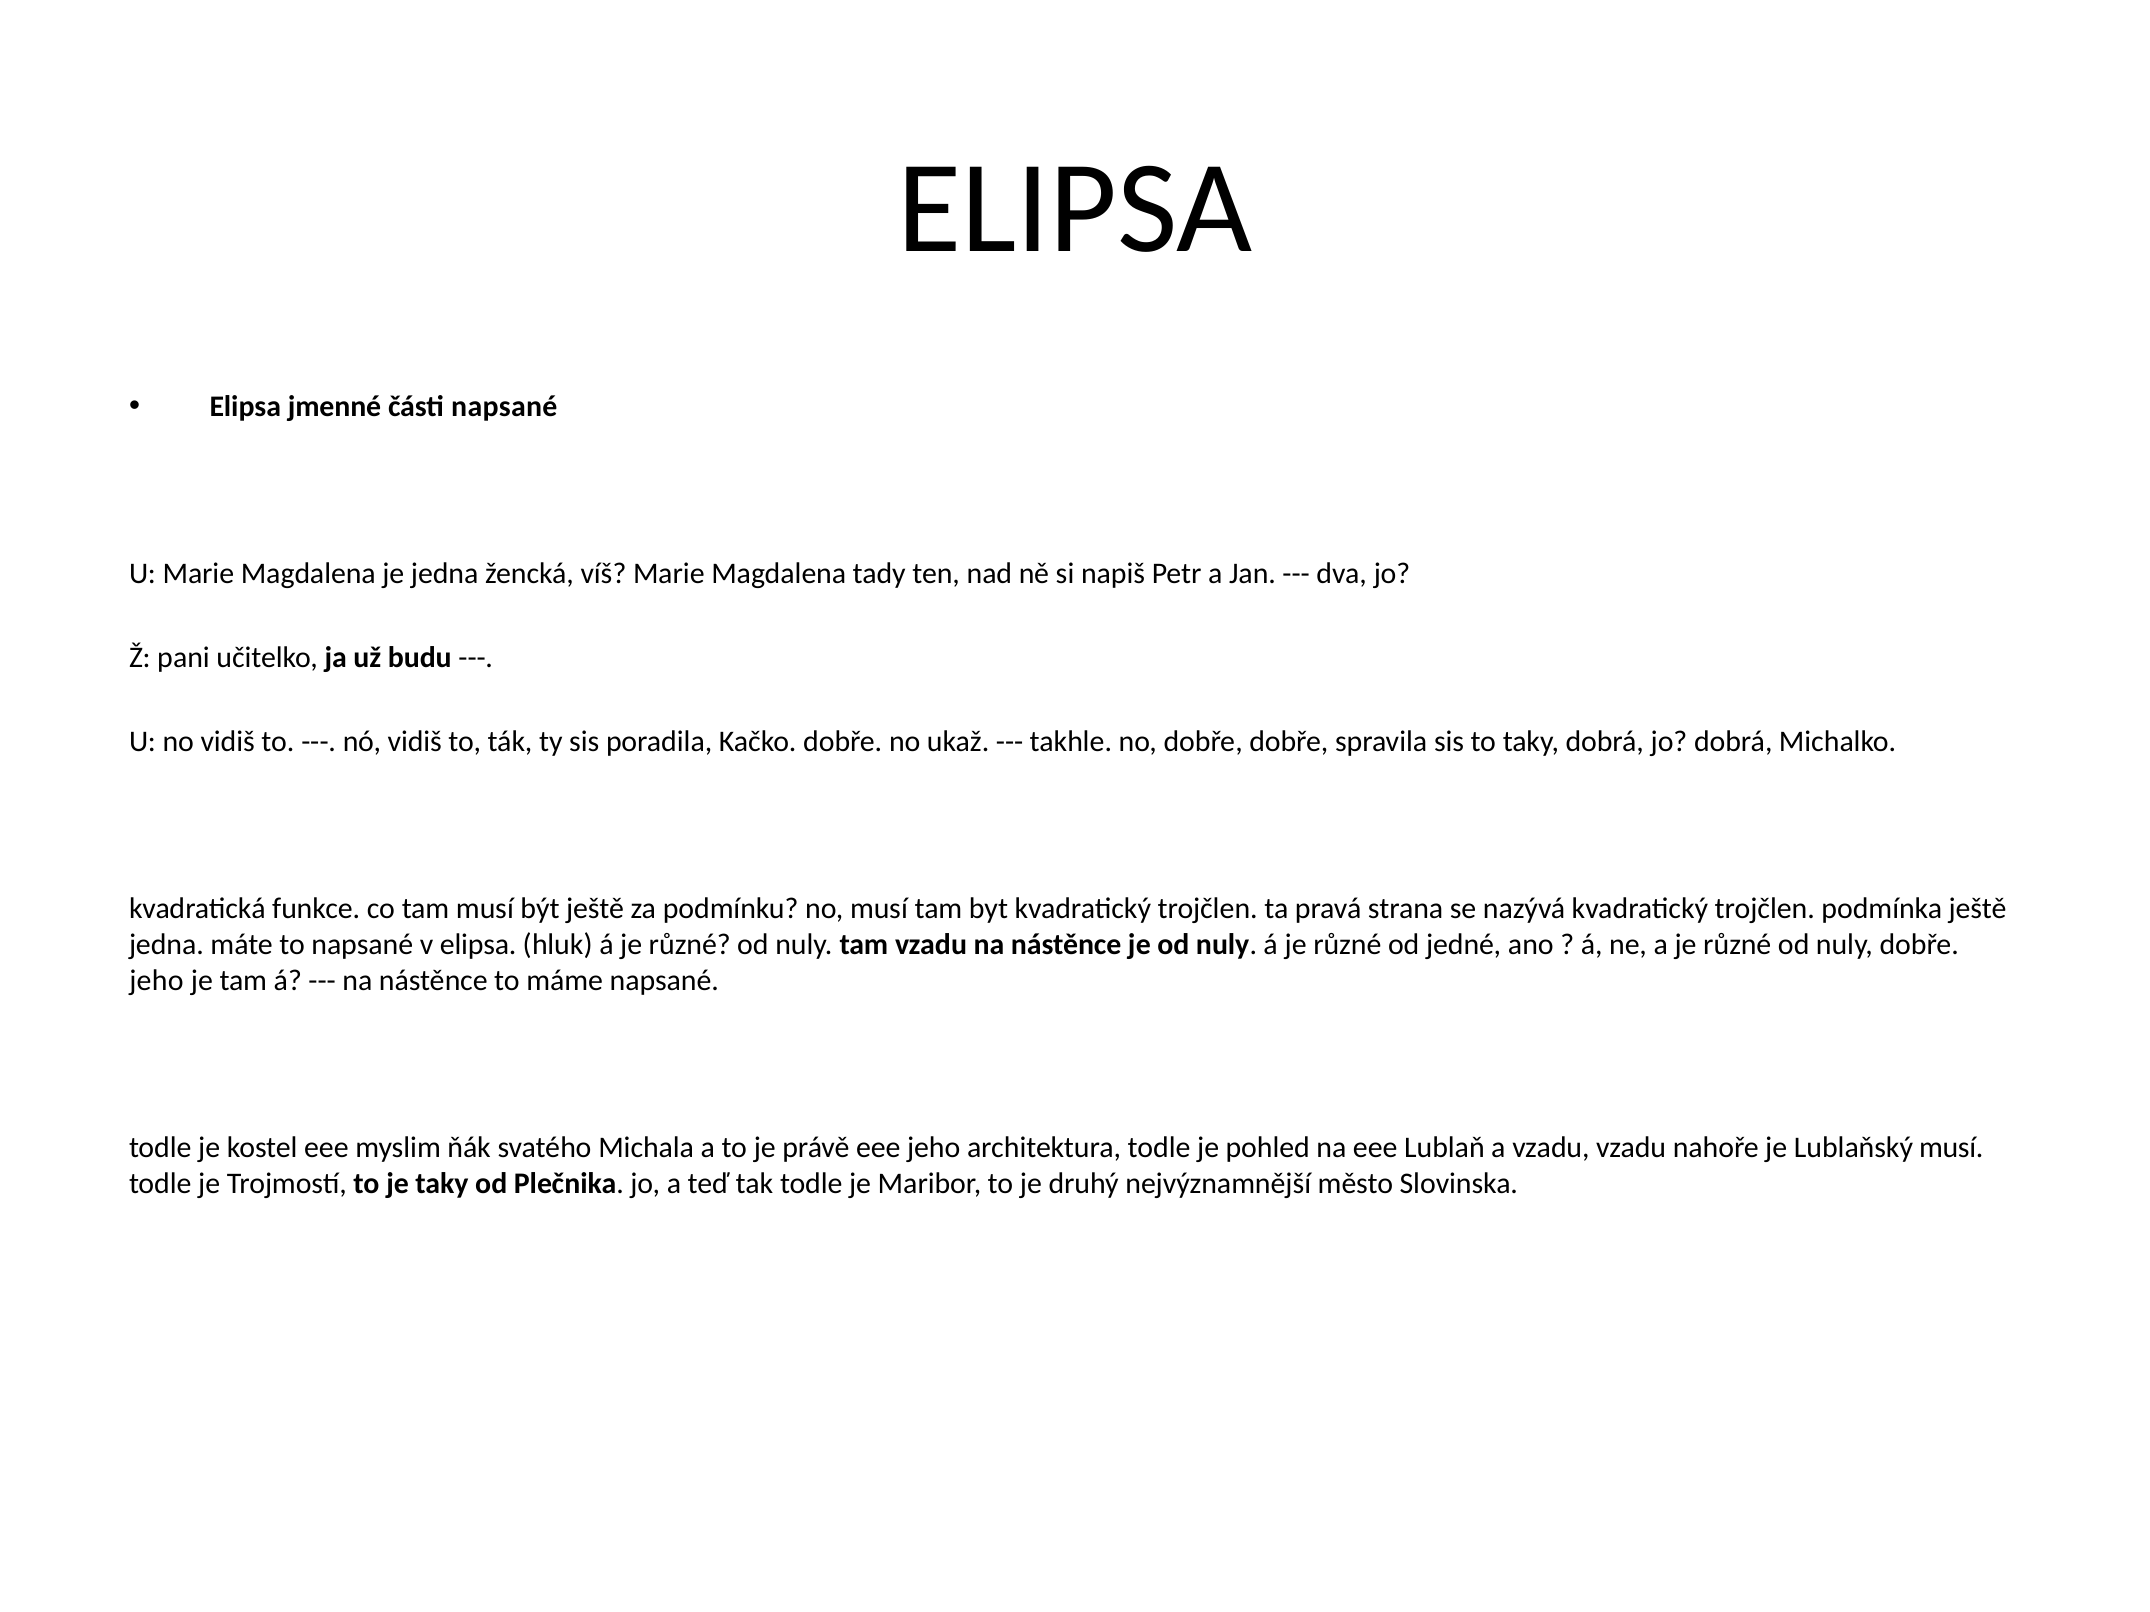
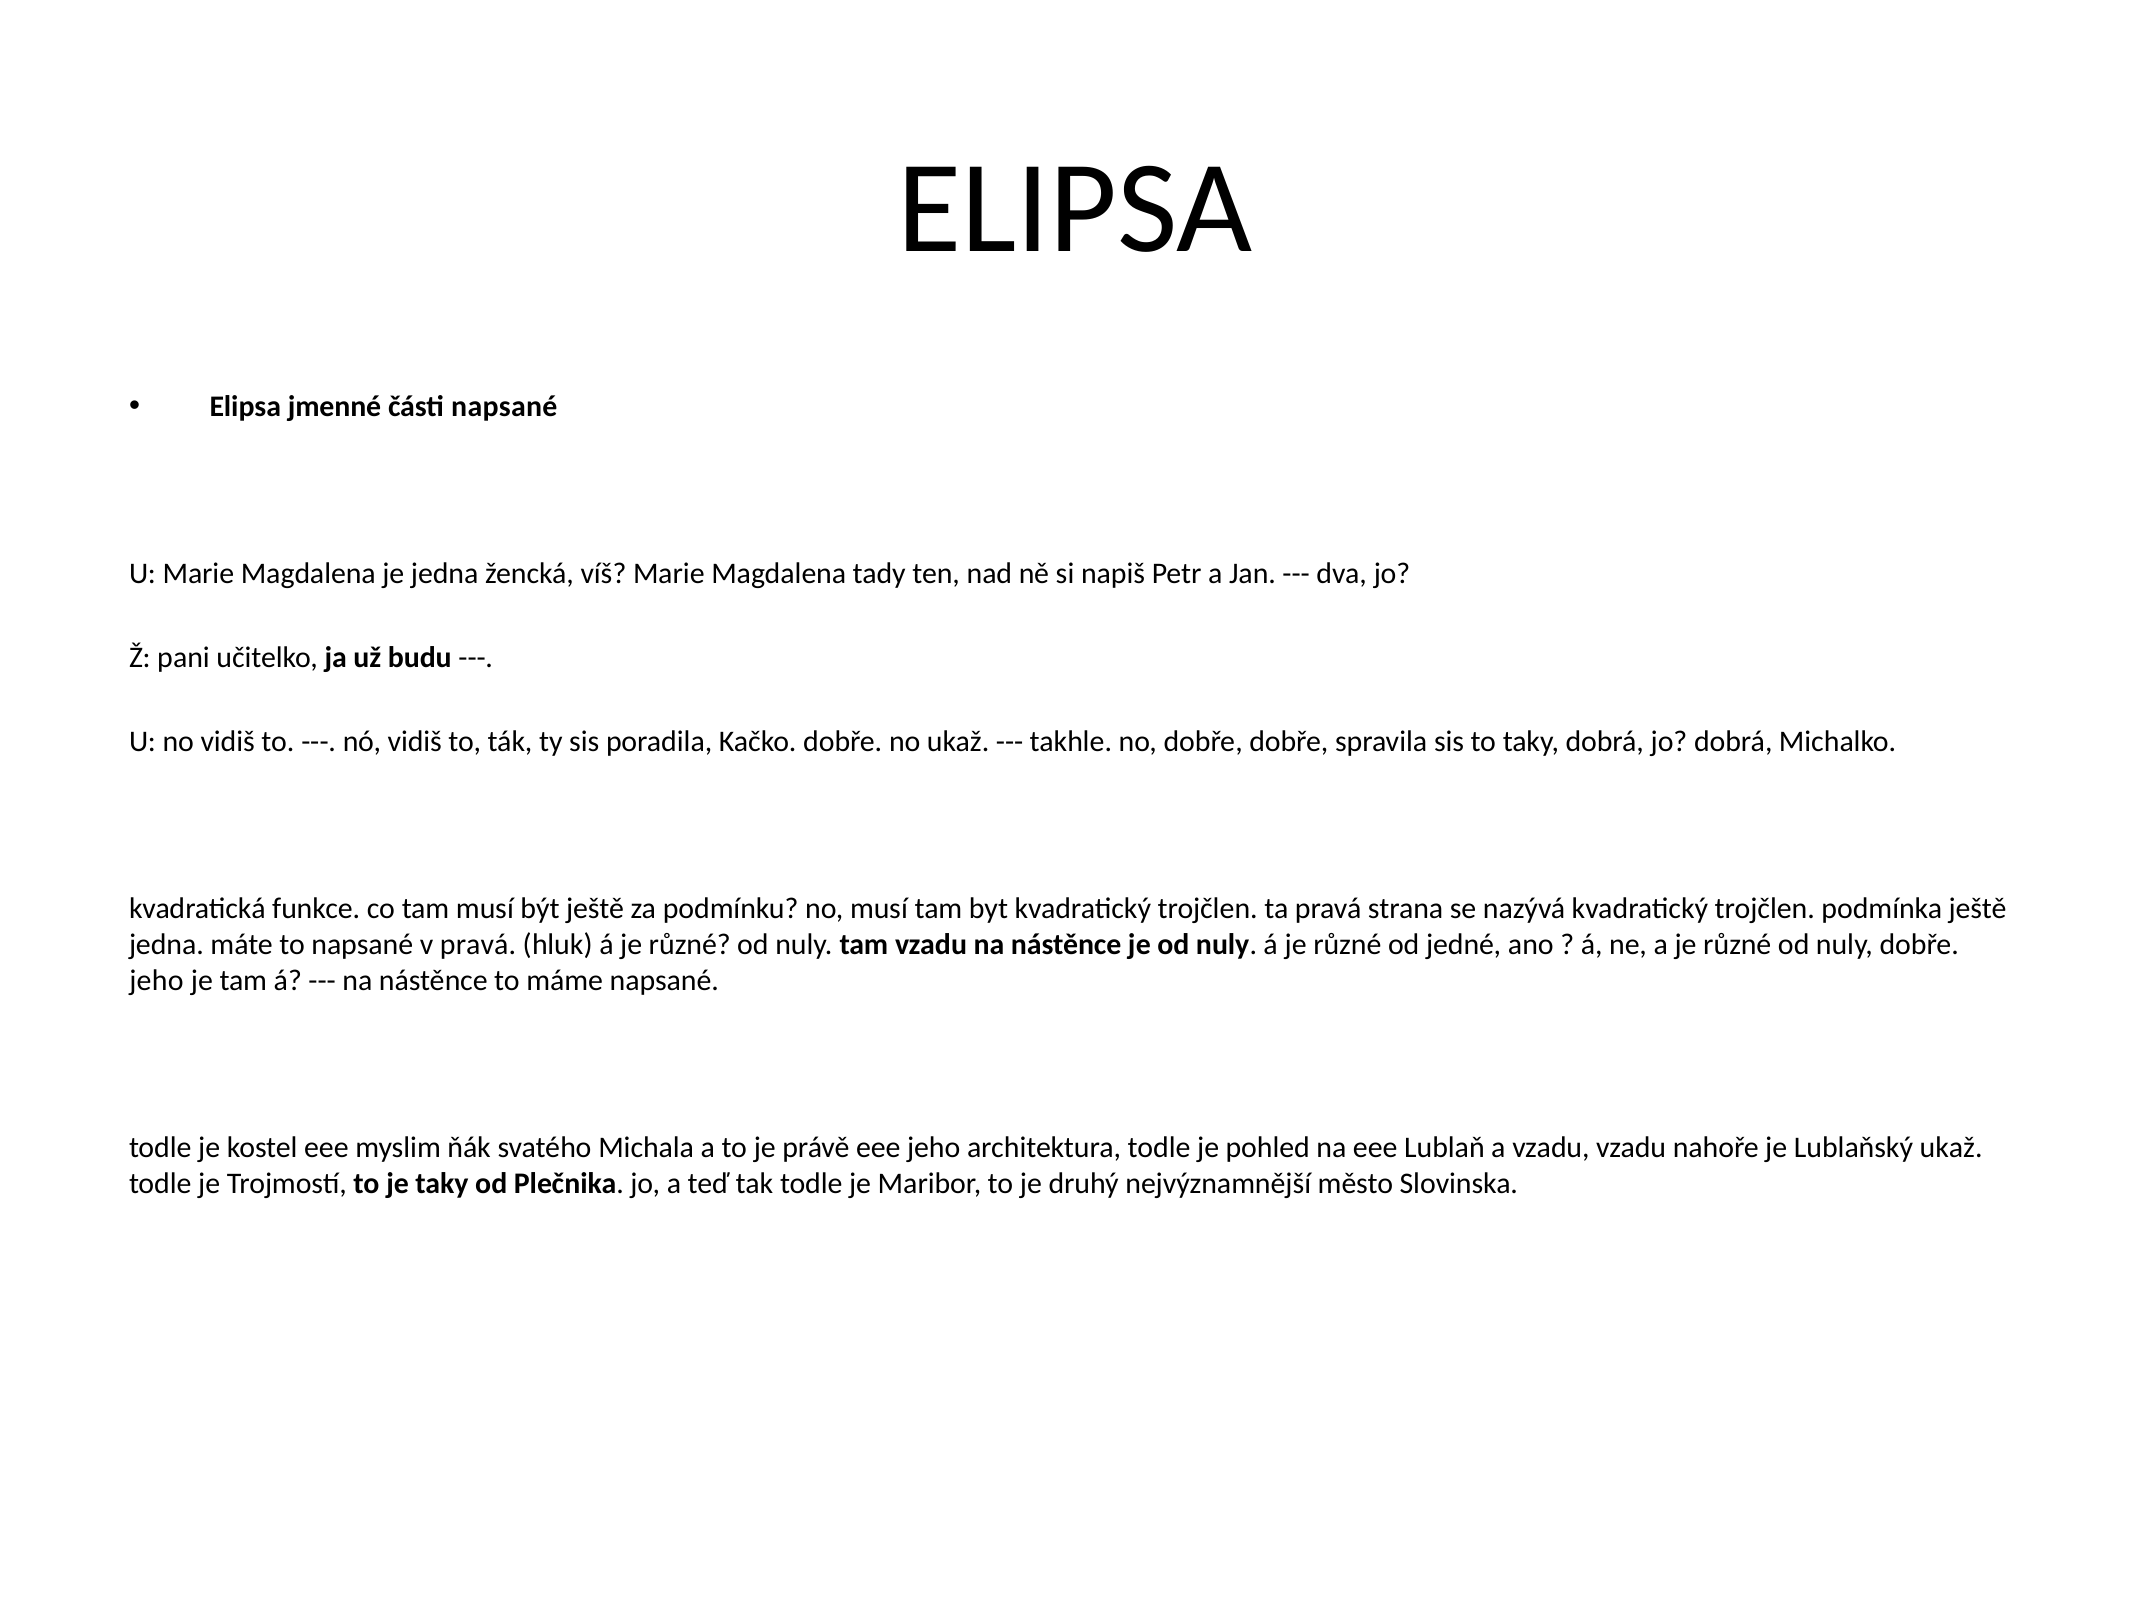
v elipsa: elipsa -> pravá (478, 945)
Lublaňský musí: musí -> ukaž (1951, 1148)
